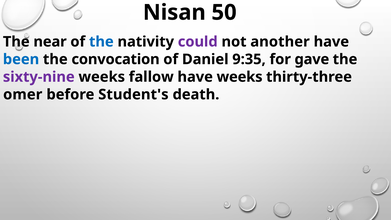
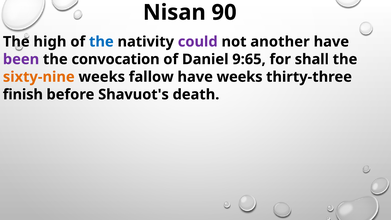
50: 50 -> 90 (224, 12)
near: near -> high (50, 42)
been colour: blue -> purple (21, 59)
9:35: 9:35 -> 9:65 (249, 59)
gave: gave -> shall (312, 59)
sixty-nine colour: purple -> orange (39, 77)
omer: omer -> finish (23, 94)
Student's: Student's -> Shavuot's (133, 94)
